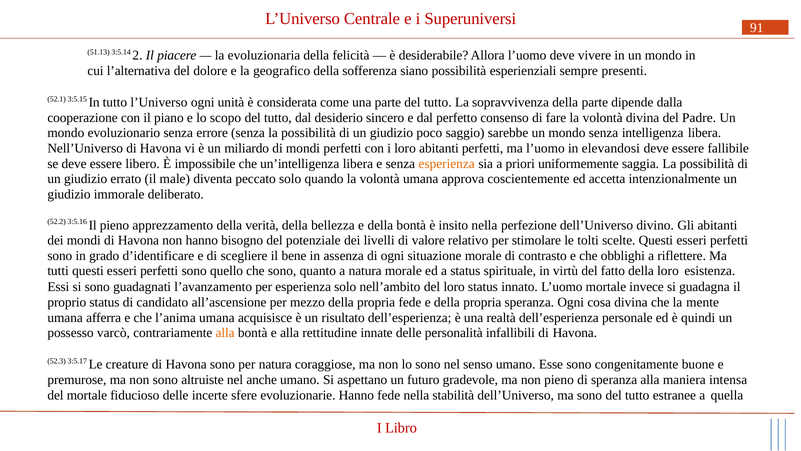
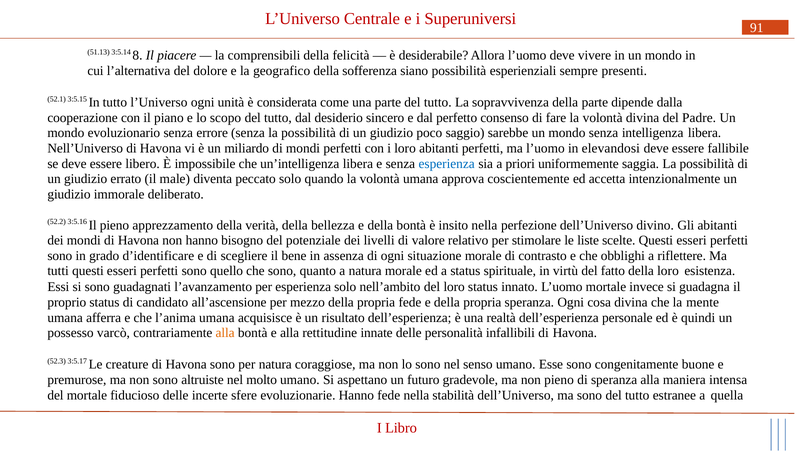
2: 2 -> 8 (137, 55)
evoluzionaria: evoluzionaria -> comprensibili (264, 55)
esperienza colour: orange -> blue (447, 164)
tolti: tolti -> liste (588, 240)
anche: anche -> molto (262, 380)
